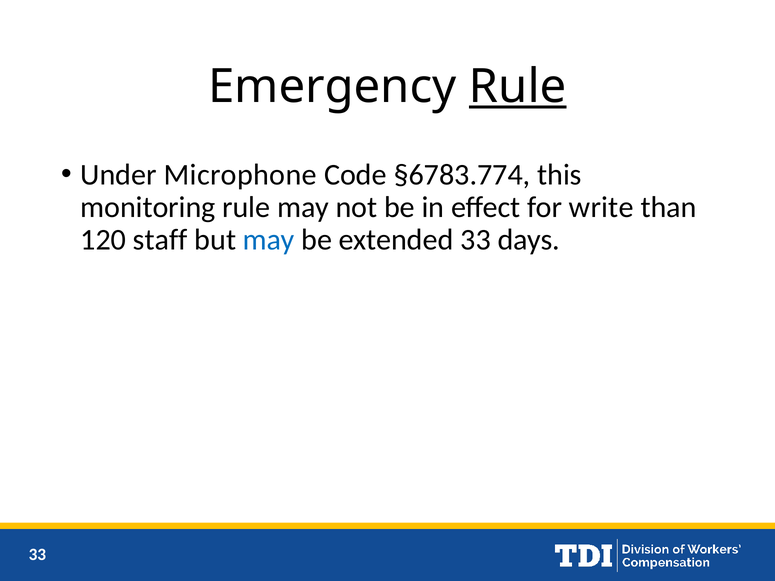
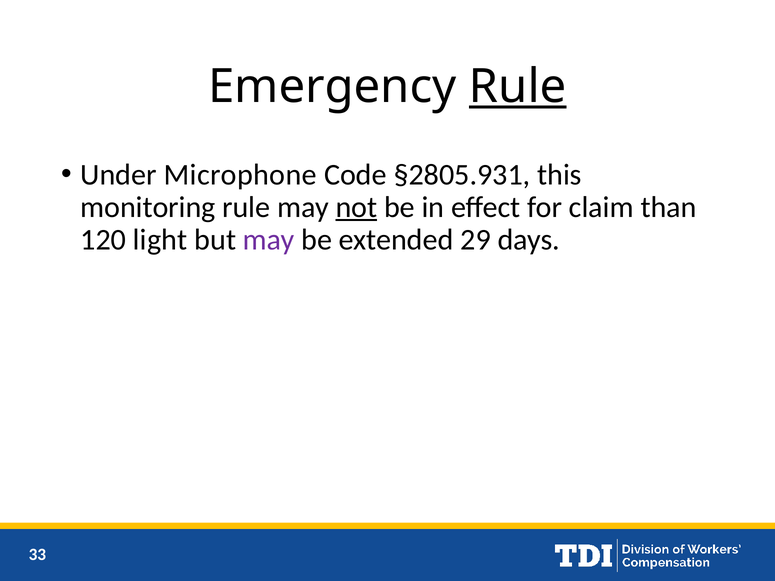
§6783.774: §6783.774 -> §2805.931 (462, 175)
not underline: none -> present (356, 207)
write: write -> claim (601, 207)
staff: staff -> light (160, 240)
may colour: blue -> purple (269, 240)
extended 33: 33 -> 29 (476, 240)
